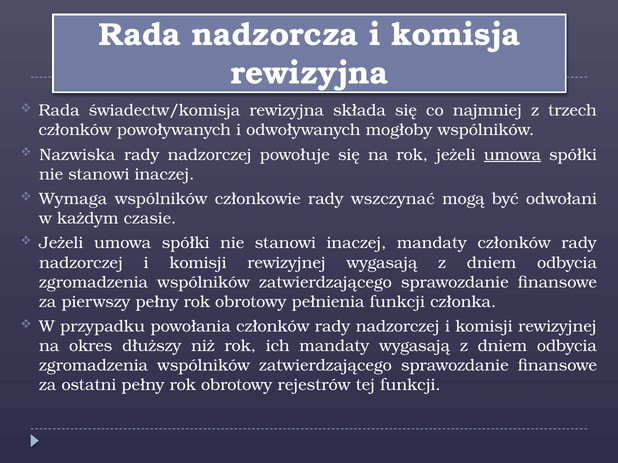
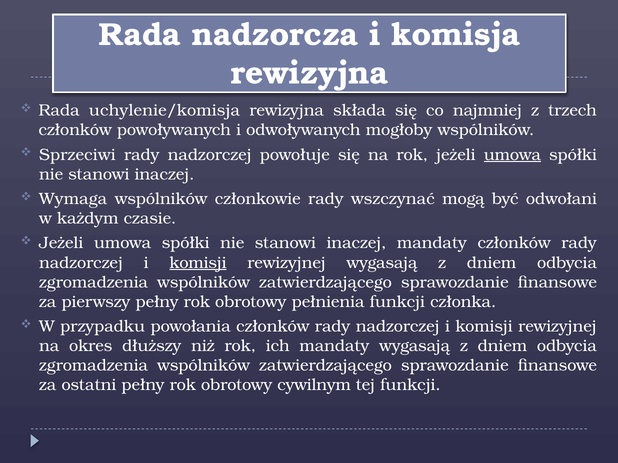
świadectw/komisja: świadectw/komisja -> uchylenie/komisja (164, 111)
Nazwiska: Nazwiska -> Sprzeciwi (77, 155)
komisji underline: none -> present (198, 263)
rejestrów: rejestrów -> cywilnym (314, 385)
